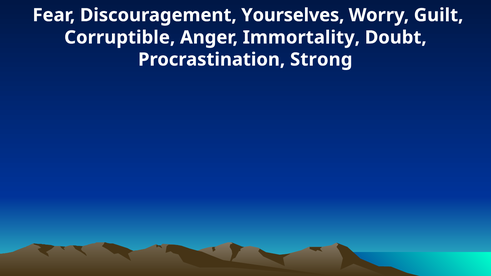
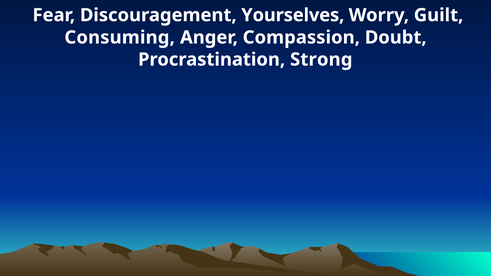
Corruptible: Corruptible -> Consuming (120, 37)
Immortality: Immortality -> Compassion (301, 37)
